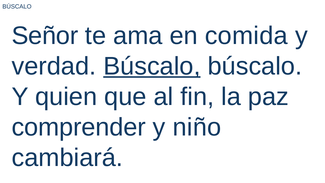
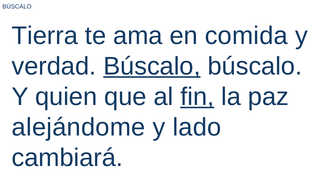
Señor: Señor -> Tierra (45, 36)
fin underline: none -> present (197, 97)
comprender: comprender -> alejándome (79, 127)
niño: niño -> lado (197, 127)
